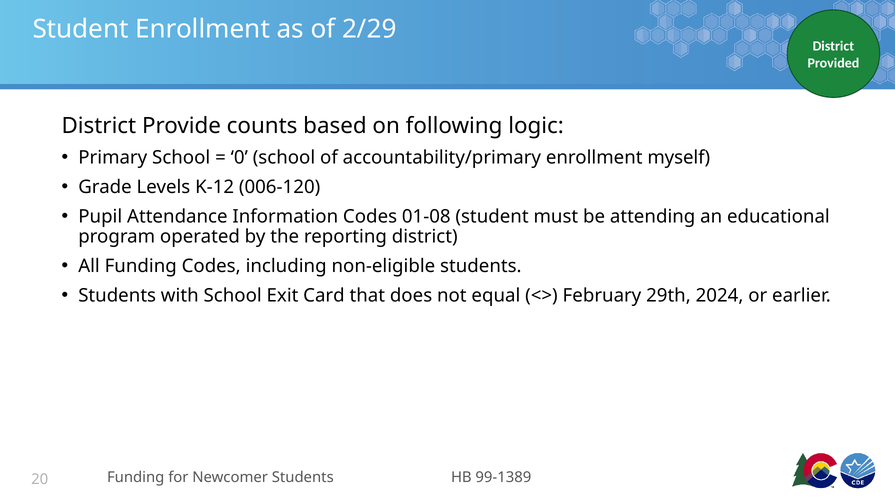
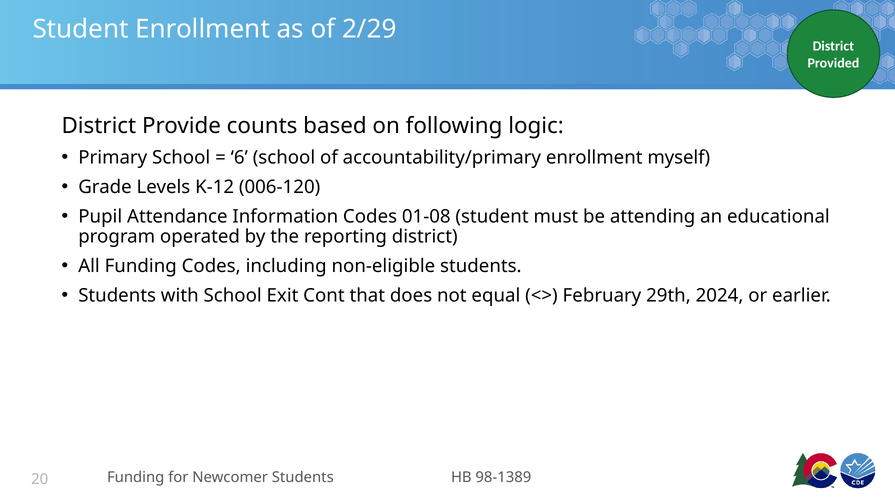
0: 0 -> 6 (239, 158)
Card: Card -> Cont (324, 296)
99-1389: 99-1389 -> 98-1389 (503, 478)
